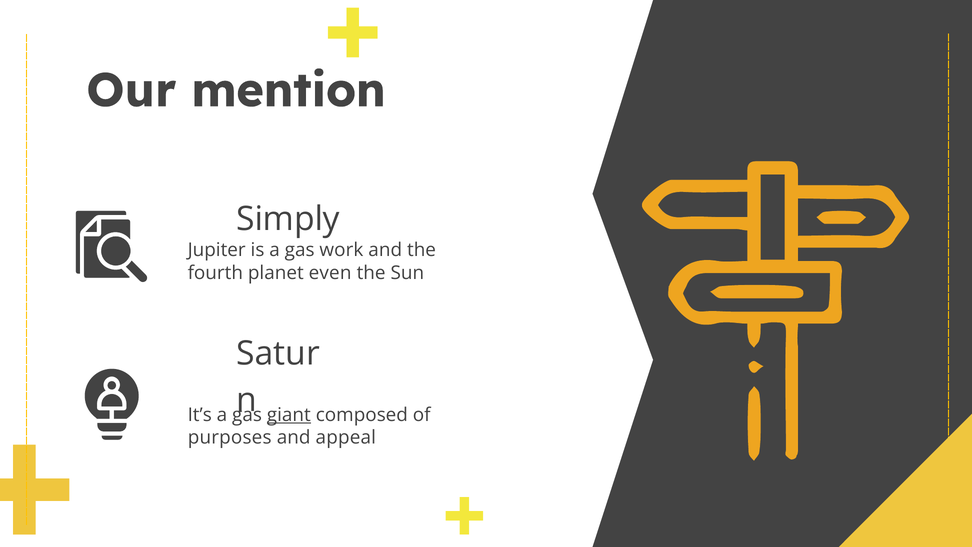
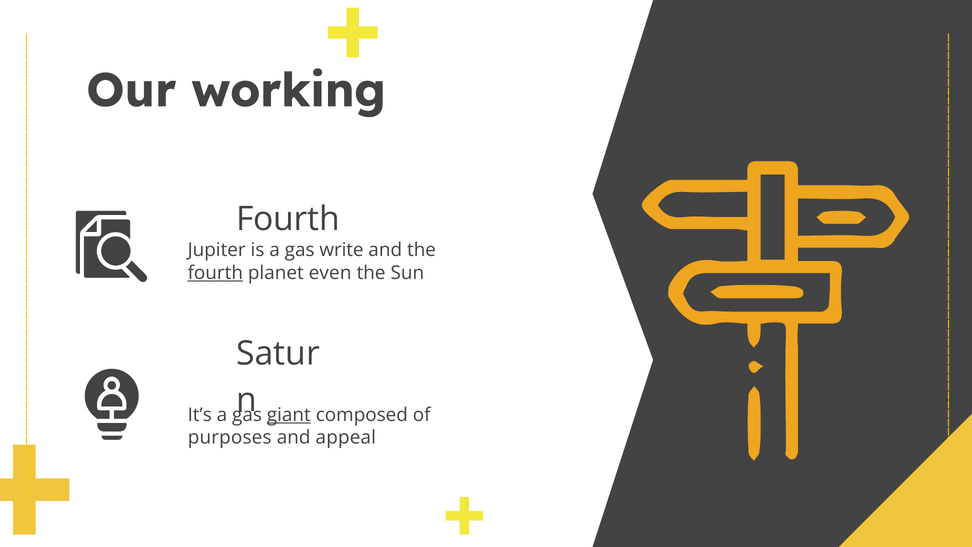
mention: mention -> working (289, 91)
Simply: Simply -> Fourth (288, 219)
work: work -> write (342, 250)
fourth underline: none -> present (215, 273)
